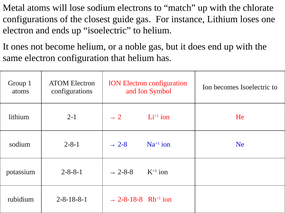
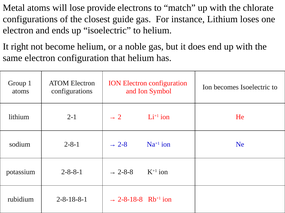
lose sodium: sodium -> provide (101, 8)
ones: ones -> right (20, 47)
